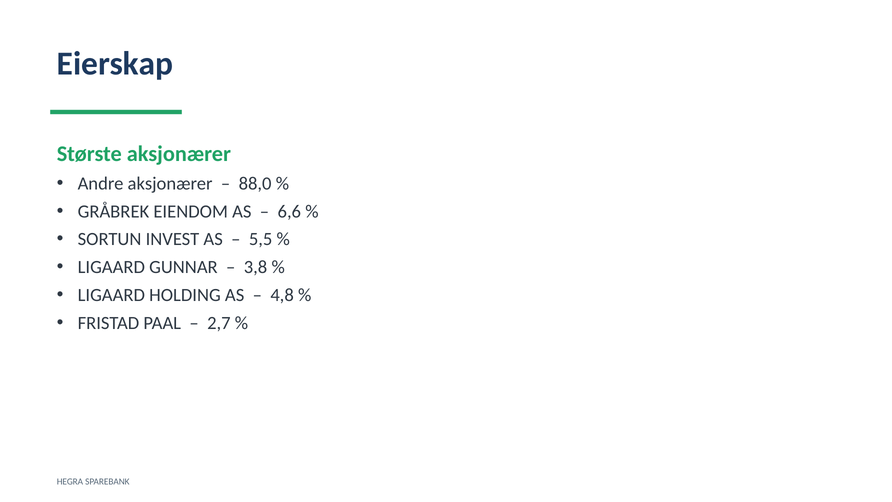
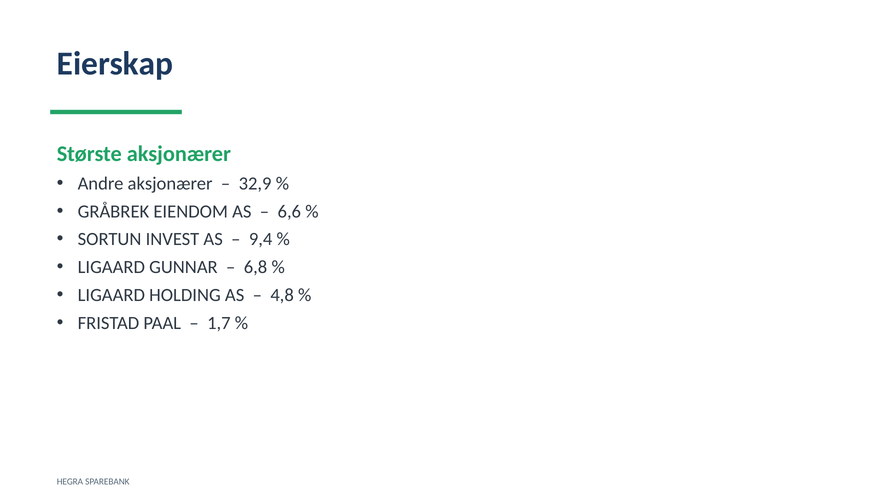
88,0: 88,0 -> 32,9 (255, 183)
5,5: 5,5 -> 9,4 (261, 239)
3,8: 3,8 -> 6,8 (256, 267)
2,7: 2,7 -> 1,7 (219, 323)
